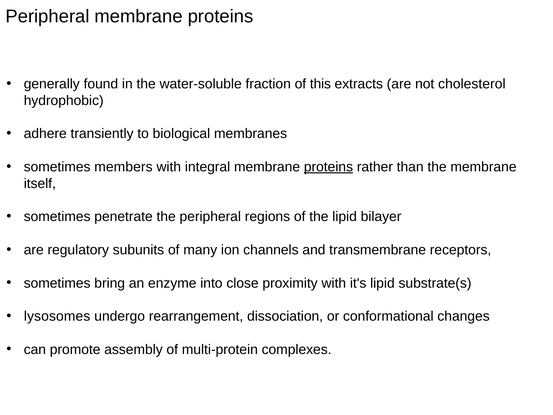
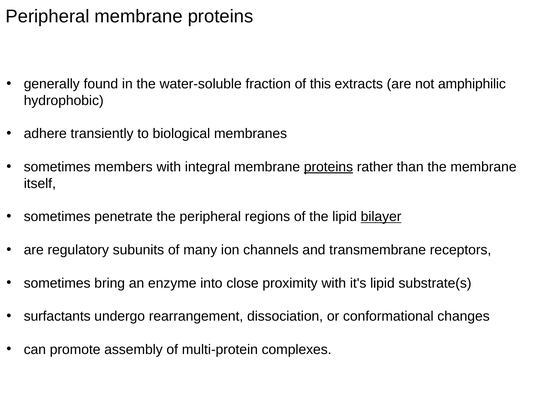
cholesterol: cholesterol -> amphiphilic (472, 84)
bilayer underline: none -> present (381, 217)
lysosomes: lysosomes -> surfactants (57, 316)
